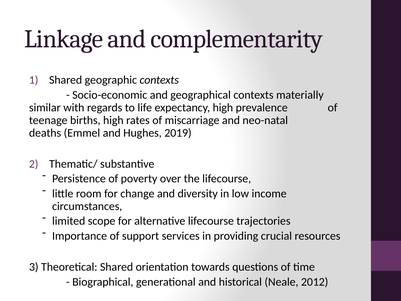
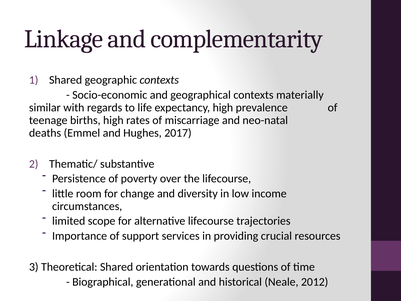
2019: 2019 -> 2017 (178, 133)
